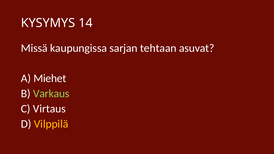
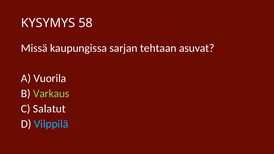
14: 14 -> 58 (86, 23)
Miehet: Miehet -> Vuorila (50, 78)
Virtaus: Virtaus -> Salatut (49, 109)
Vilppilä colour: yellow -> light blue (51, 124)
